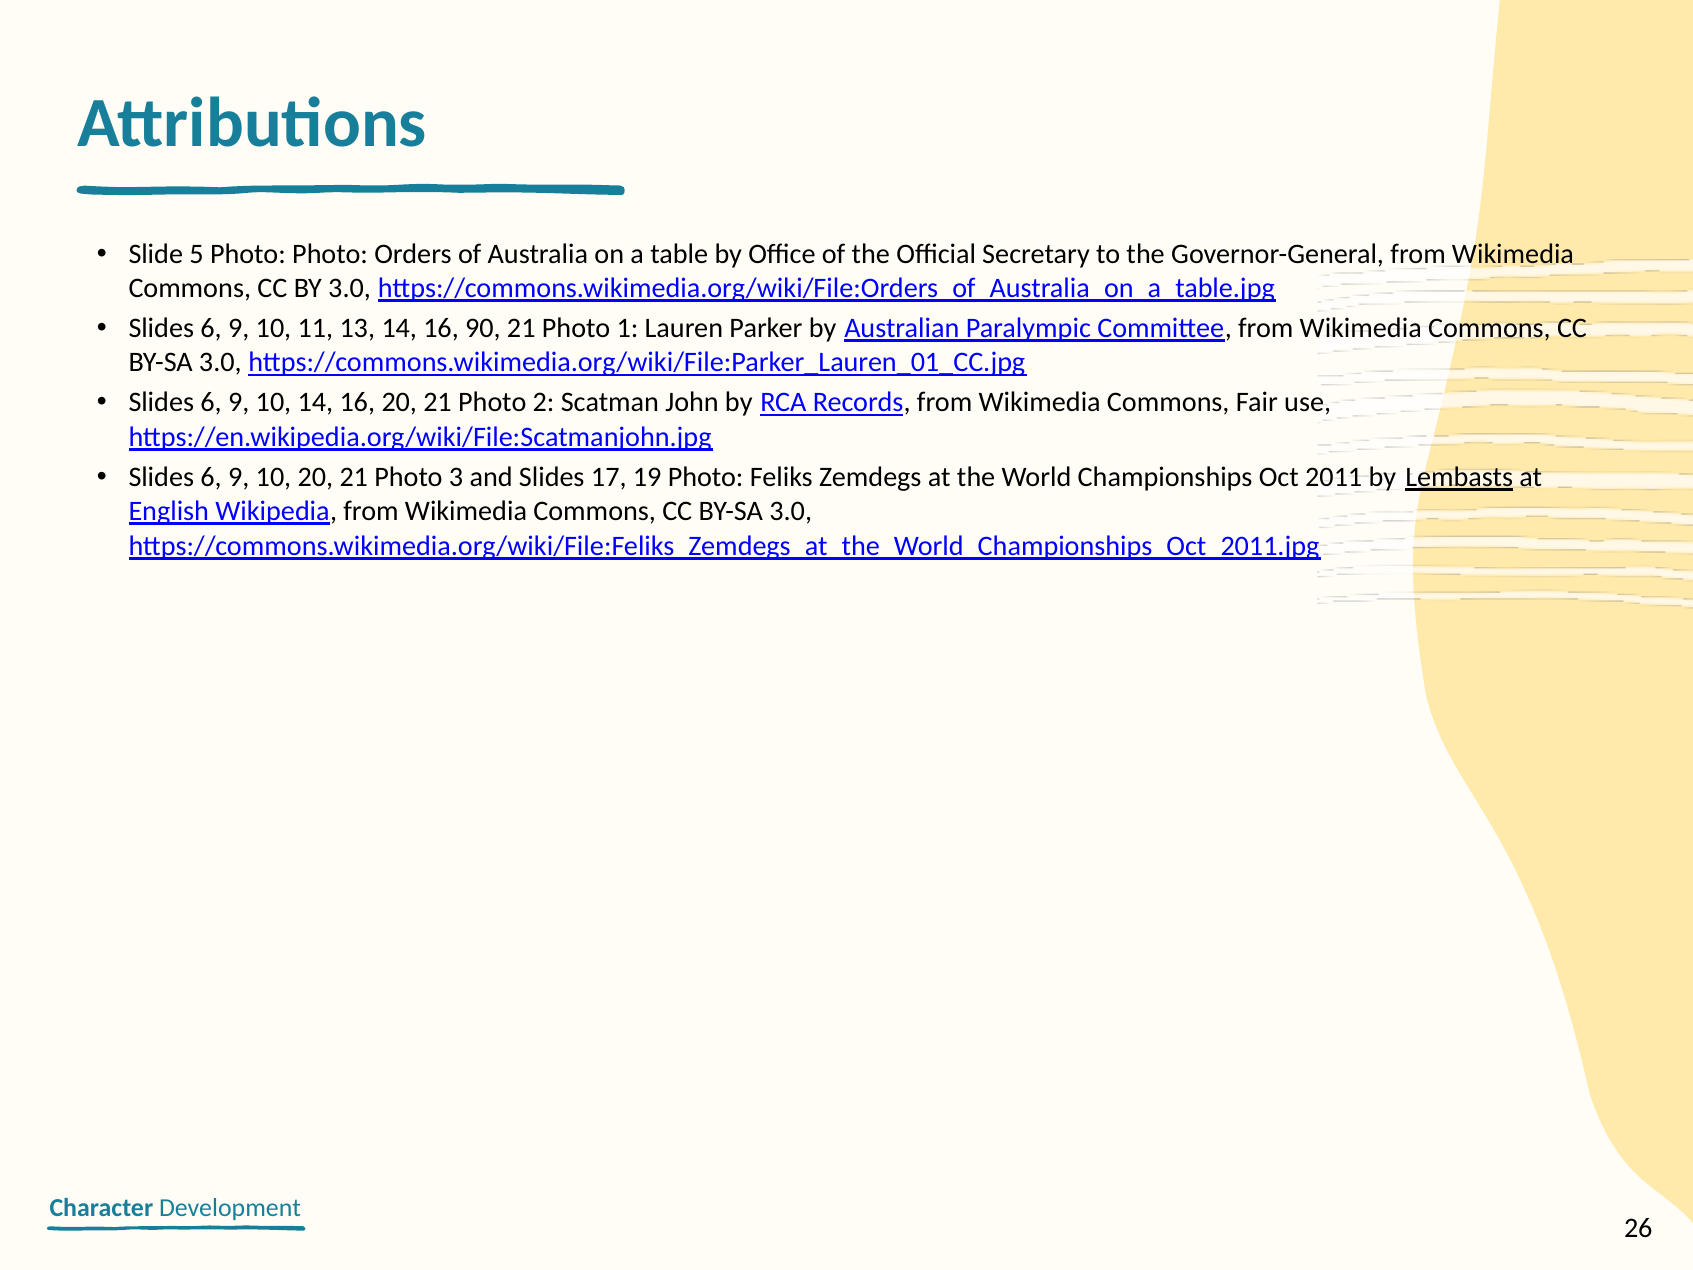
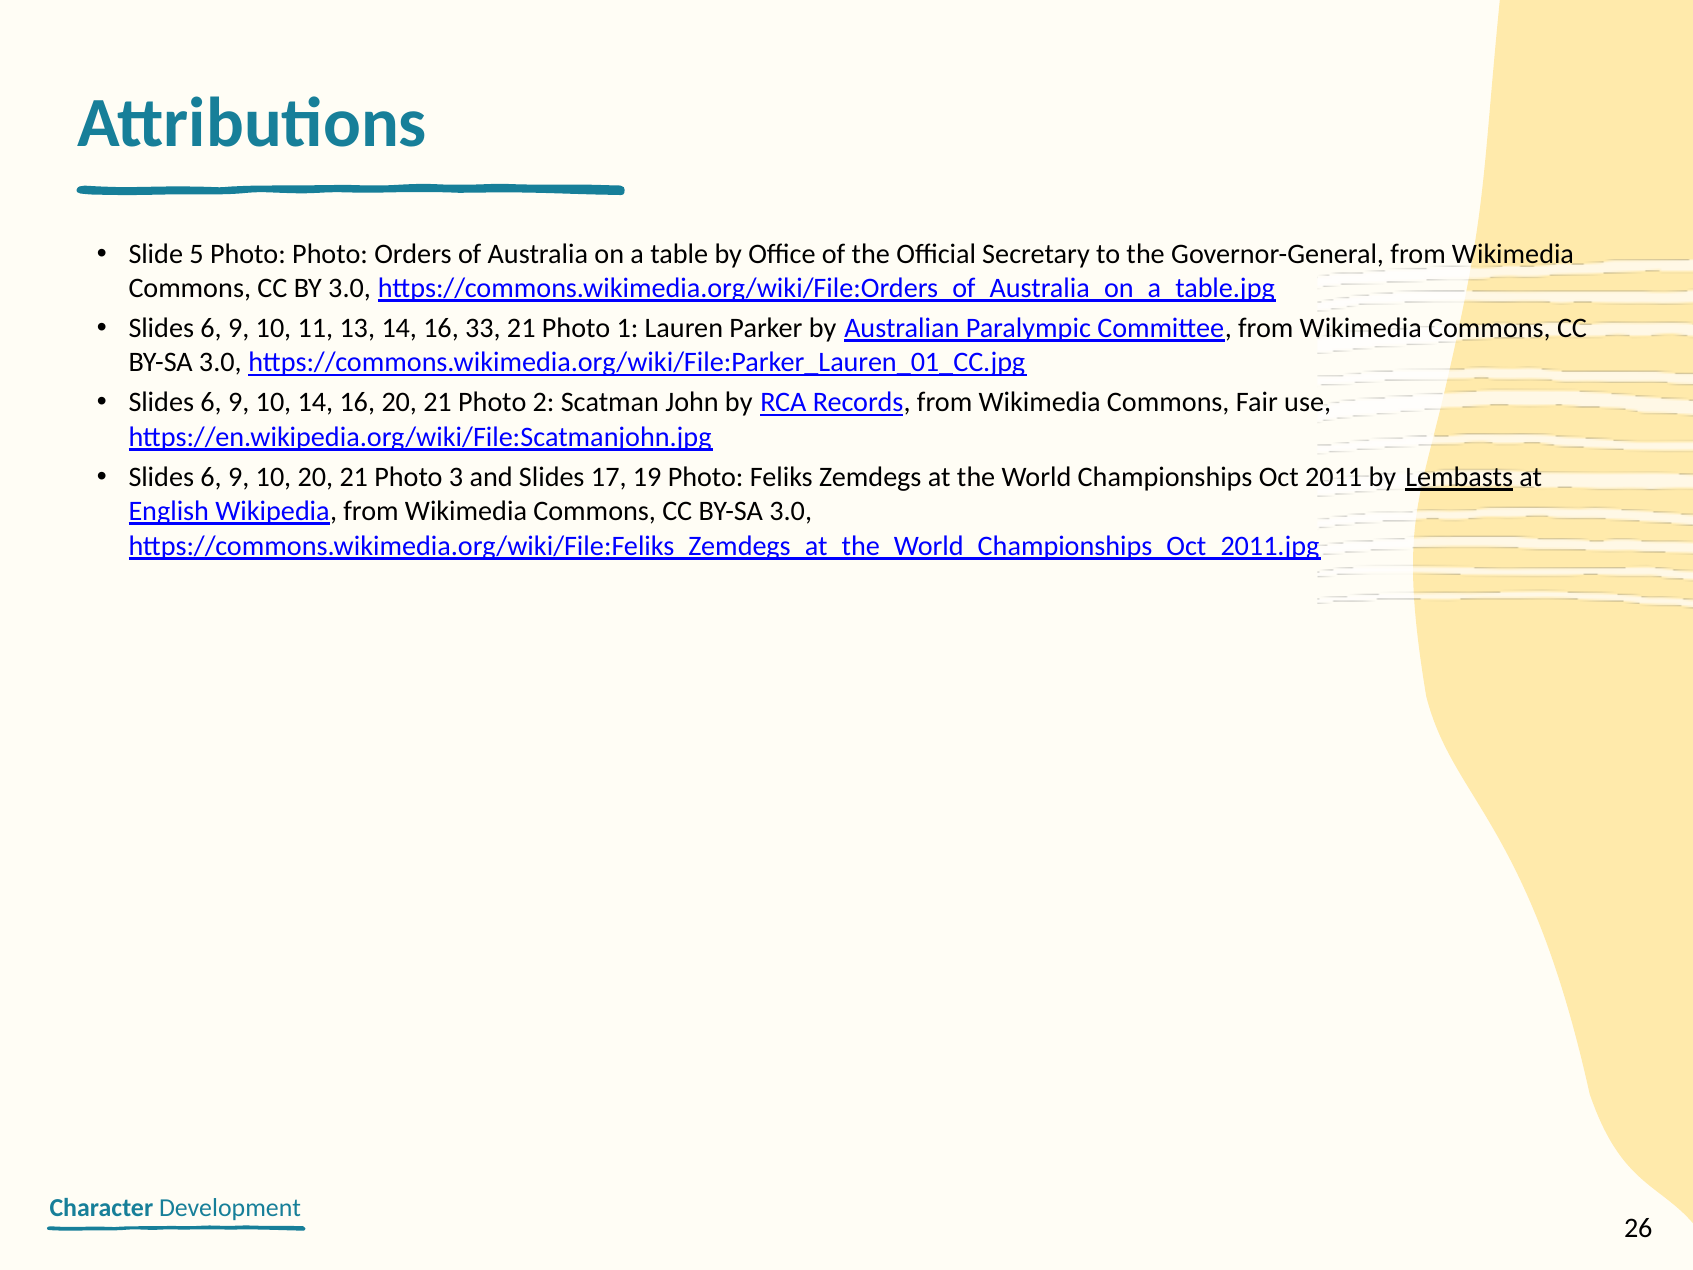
90: 90 -> 33 (483, 328)
